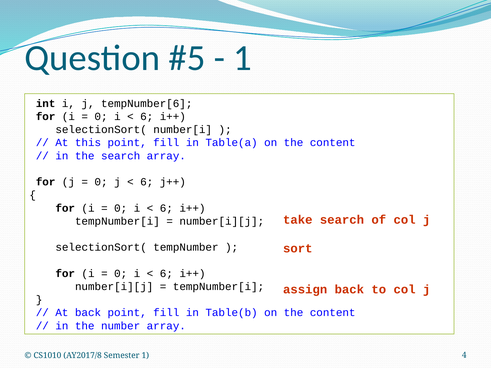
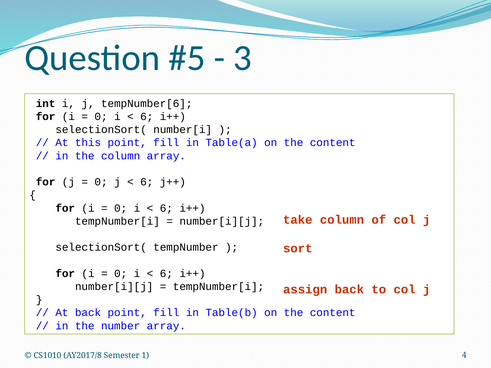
1: 1 -> 3 (243, 58)
the search: search -> column (121, 156)
take search: search -> column (342, 220)
